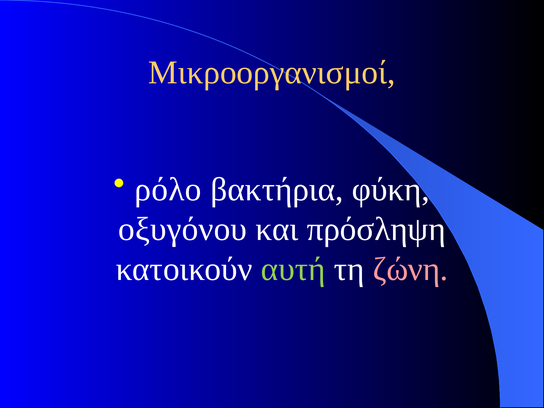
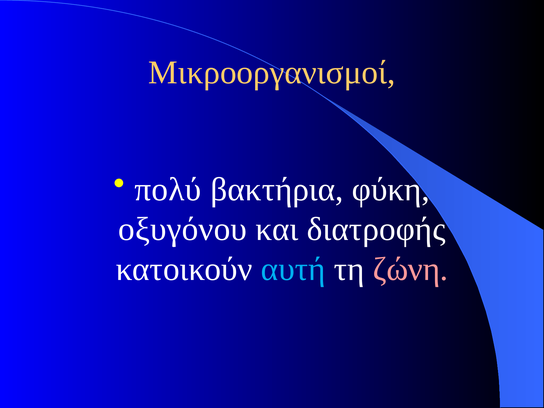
ρόλο: ρόλο -> πολύ (168, 189)
πρόσληψη: πρόσληψη -> διατροφής (376, 229)
αυτή colour: light green -> light blue (293, 269)
